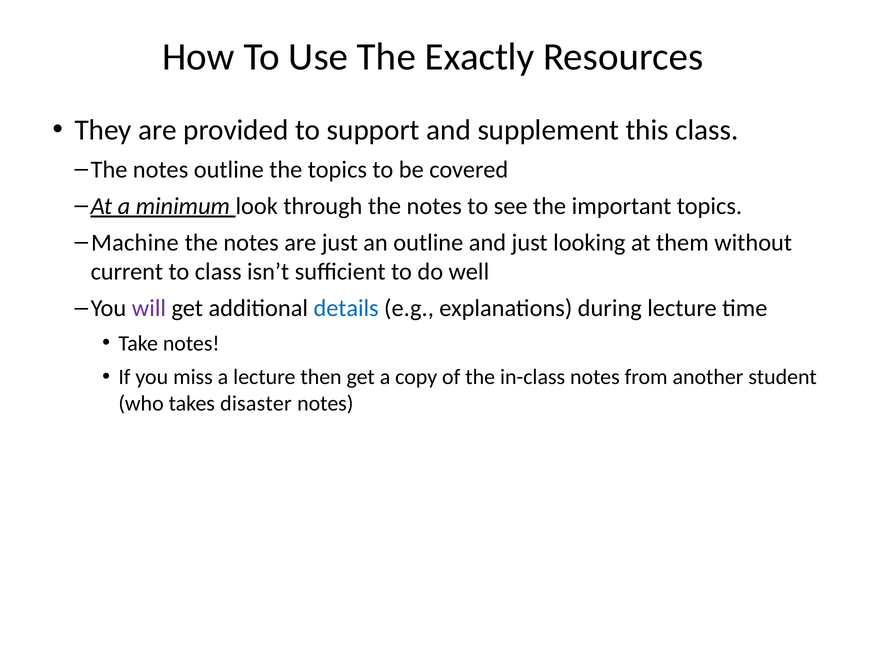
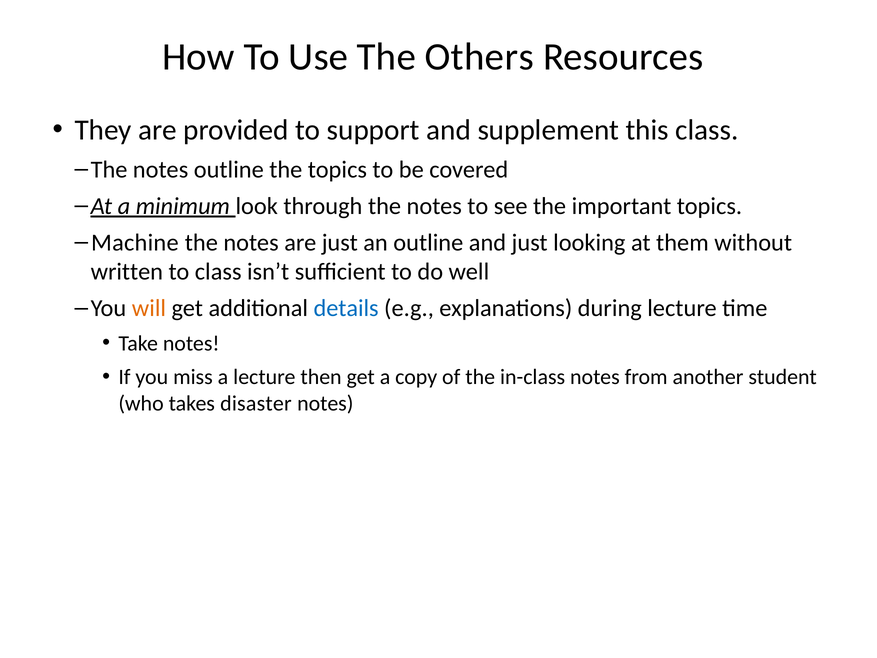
Exactly: Exactly -> Others (479, 57)
current: current -> written (127, 272)
will colour: purple -> orange (149, 308)
